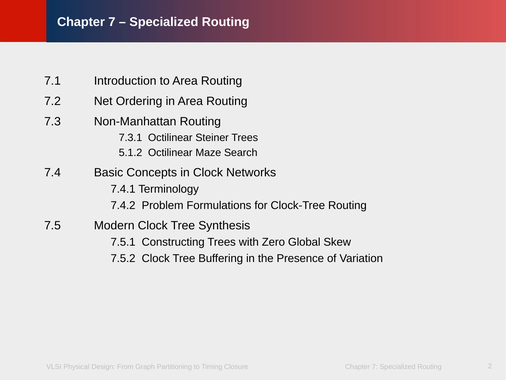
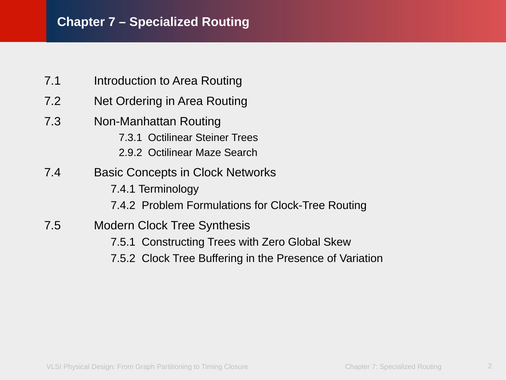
5.1.2: 5.1.2 -> 2.9.2 (131, 153)
